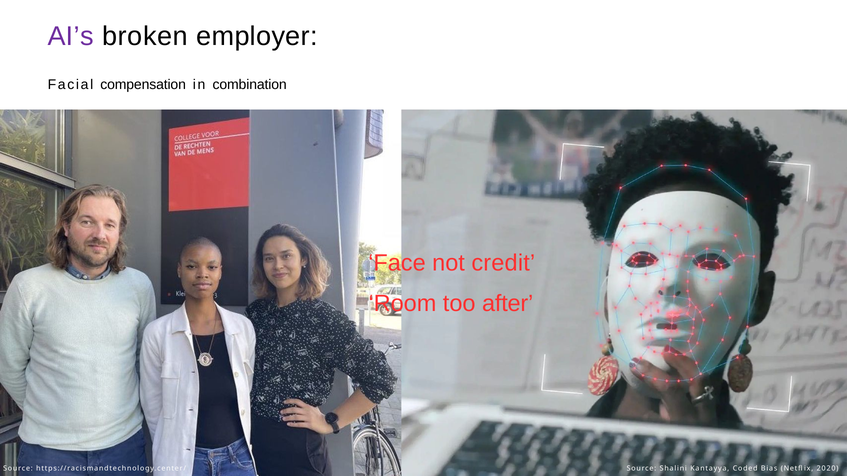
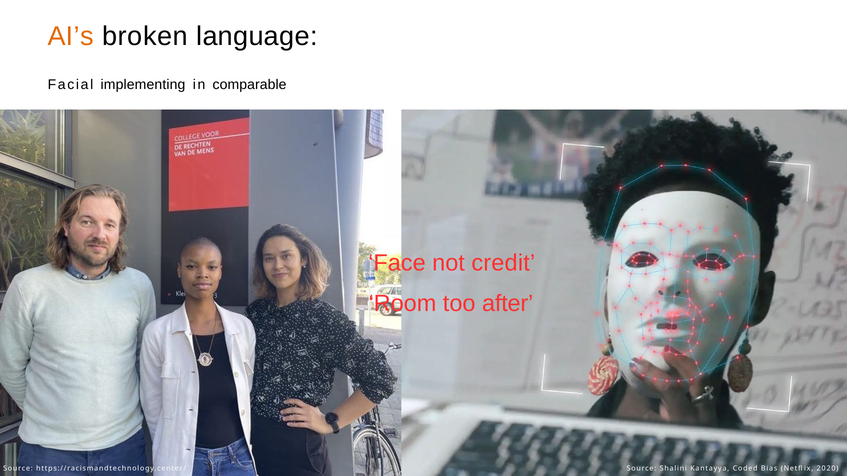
AI’s colour: purple -> orange (71, 36)
employer: employer -> language (257, 36)
compensation: compensation -> implementing (143, 85)
combination: combination -> comparable (250, 85)
